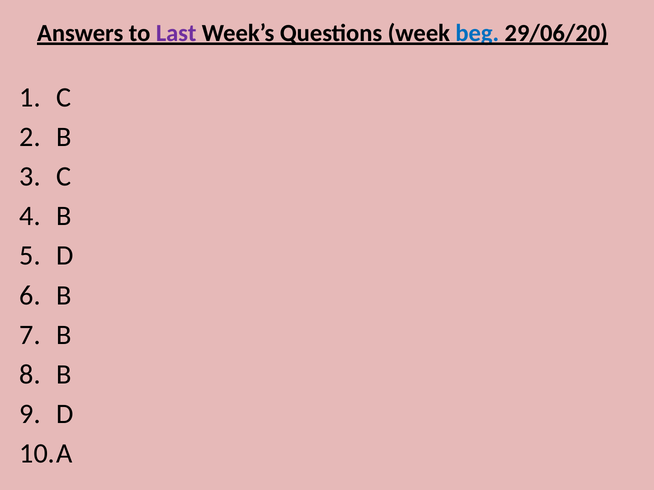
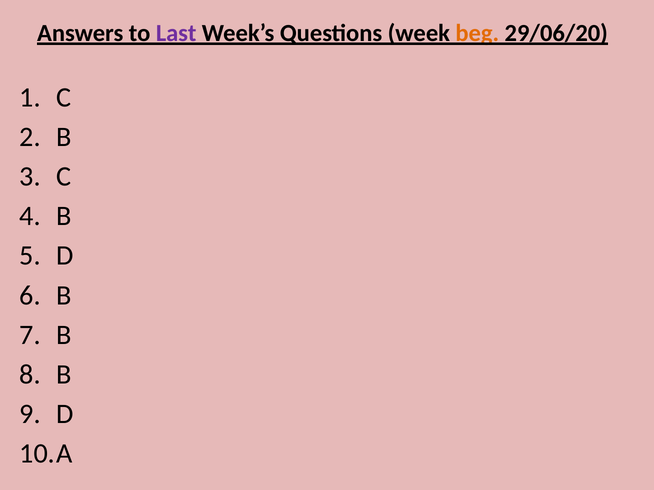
beg colour: blue -> orange (477, 33)
